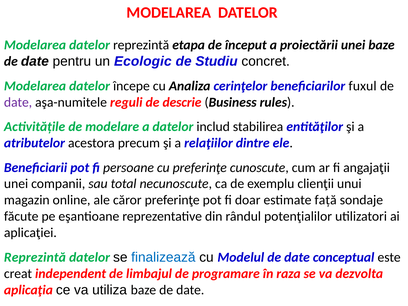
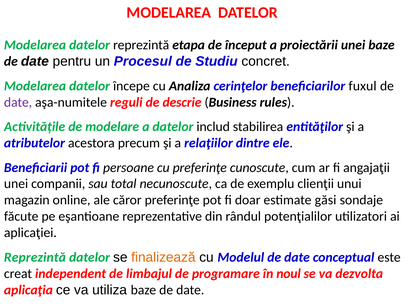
Ecologic: Ecologic -> Procesul (143, 61)
față: față -> găsi (326, 200)
finalizează colour: blue -> orange (163, 257)
raza: raza -> noul (289, 274)
